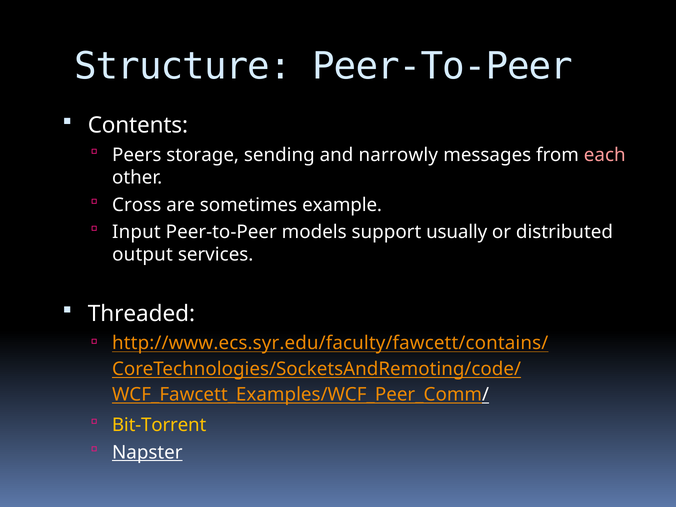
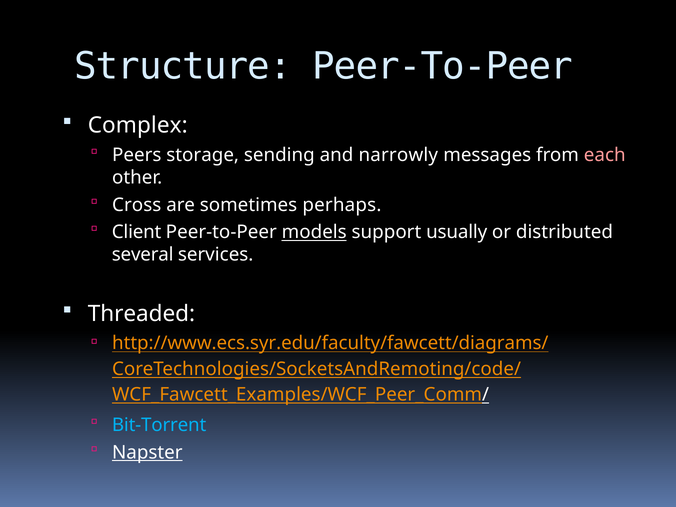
Contents: Contents -> Complex (138, 125)
example: example -> perhaps (342, 205)
Input: Input -> Client (137, 232)
models underline: none -> present (314, 232)
output: output -> several (143, 255)
http://www.ecs.syr.edu/faculty/fawcett/contains/: http://www.ecs.syr.edu/faculty/fawcett/contains/ -> http://www.ecs.syr.edu/faculty/fawcett/diagrams/ (330, 343)
Bit-Torrent colour: yellow -> light blue (159, 425)
